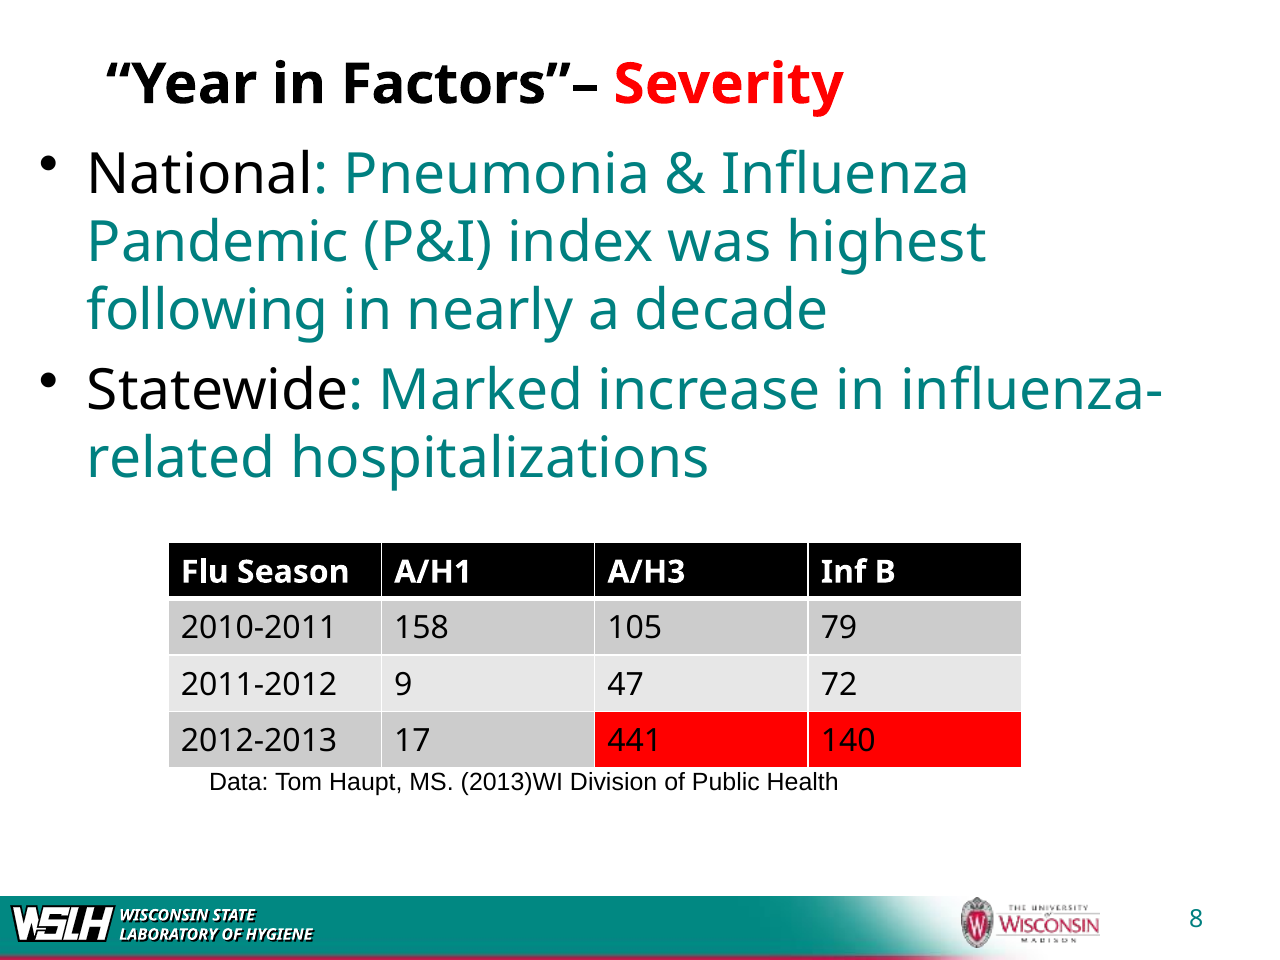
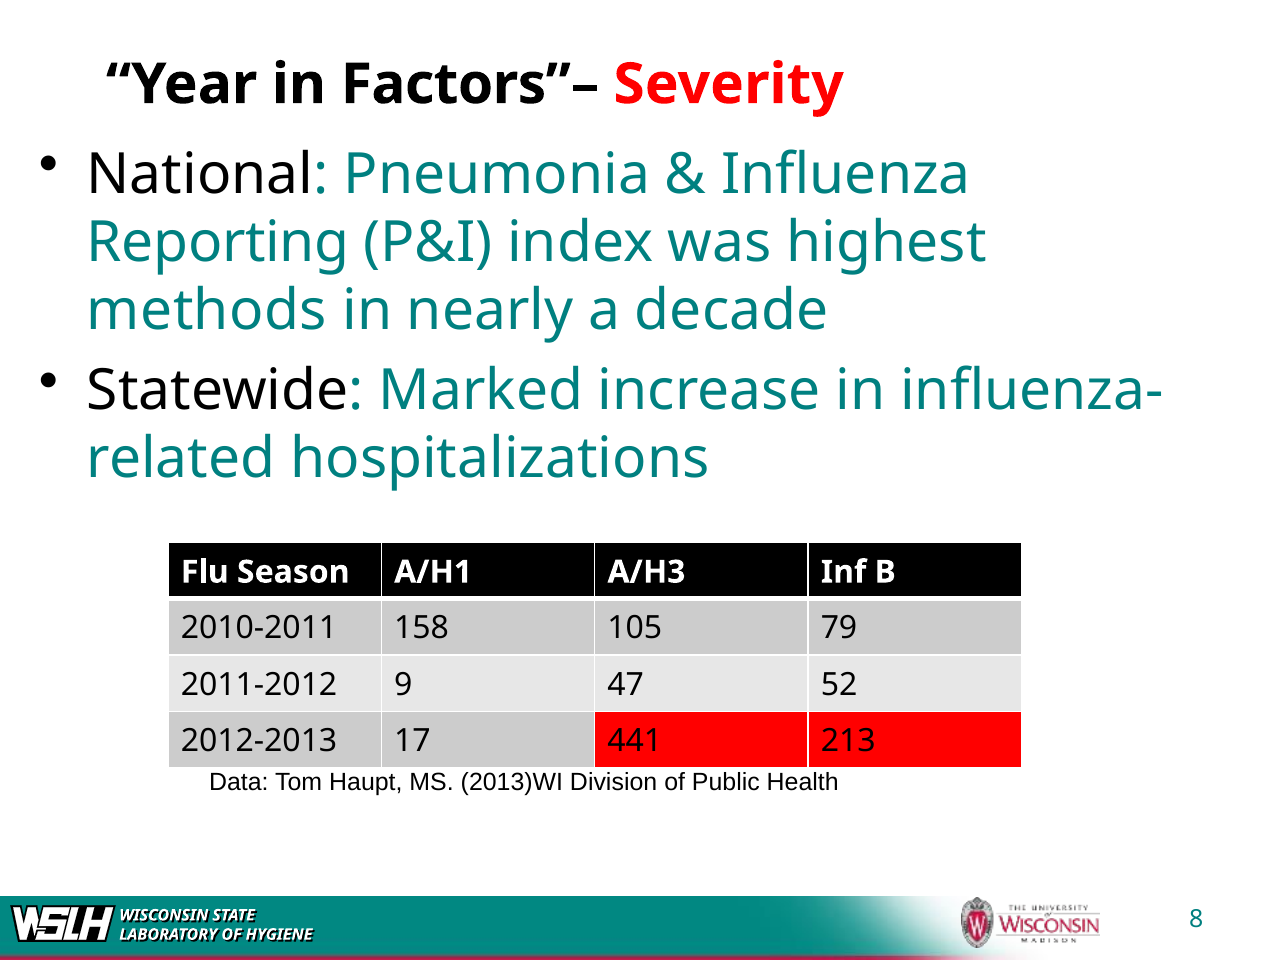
Pandemic: Pandemic -> Reporting (218, 243)
following: following -> methods (207, 311)
72: 72 -> 52 (839, 685)
140: 140 -> 213 (848, 741)
